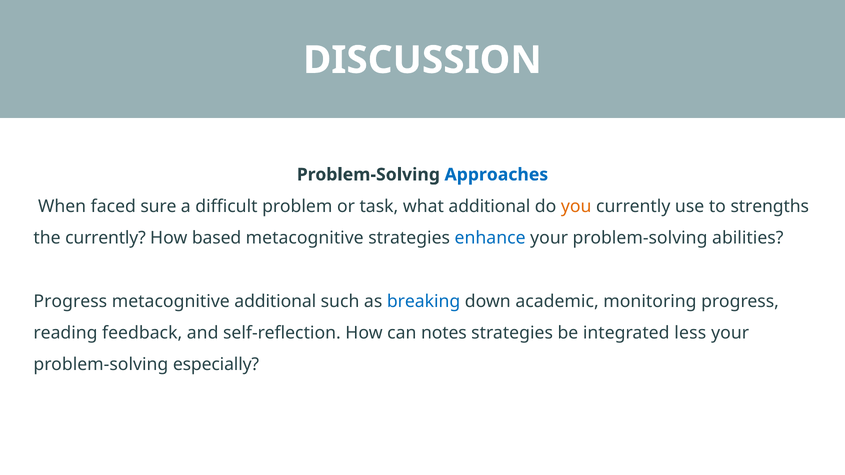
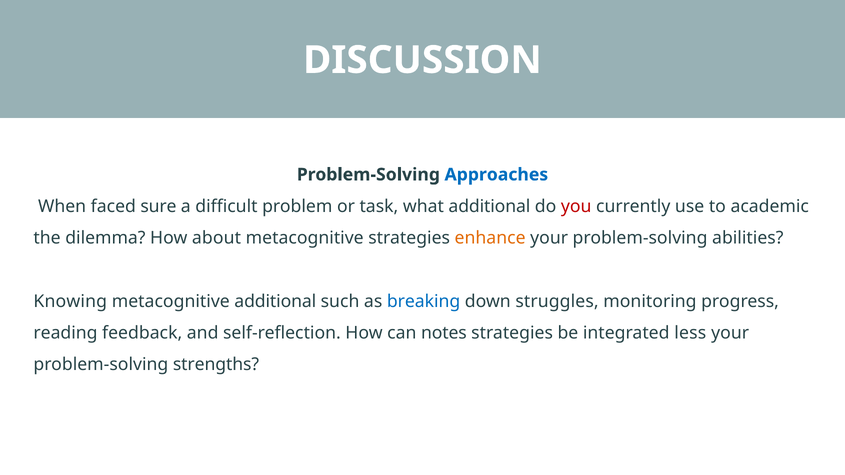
you colour: orange -> red (576, 206)
strengths: strengths -> academic (770, 206)
the currently: currently -> dilemma (105, 238)
based: based -> about (216, 238)
enhance colour: blue -> orange (490, 238)
Progress: Progress -> Knowing (70, 301)
academic: academic -> struggles (557, 301)
especially: especially -> strengths (216, 365)
